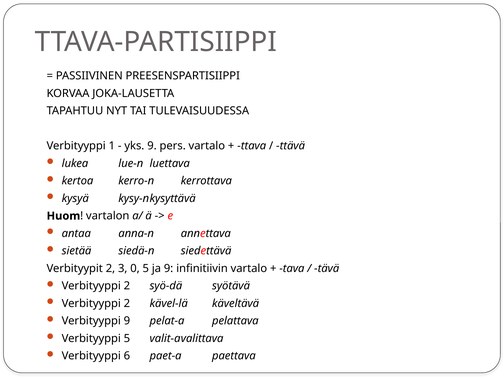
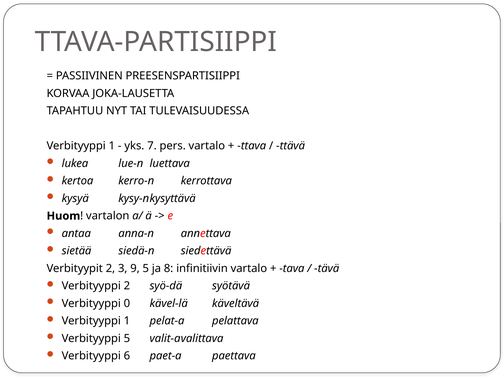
yks 9: 9 -> 7 (152, 146)
0: 0 -> 9 (135, 268)
ja 9: 9 -> 8 (169, 268)
2: 2 -> 0 (127, 303)
9: 9 -> 1 (127, 321)
